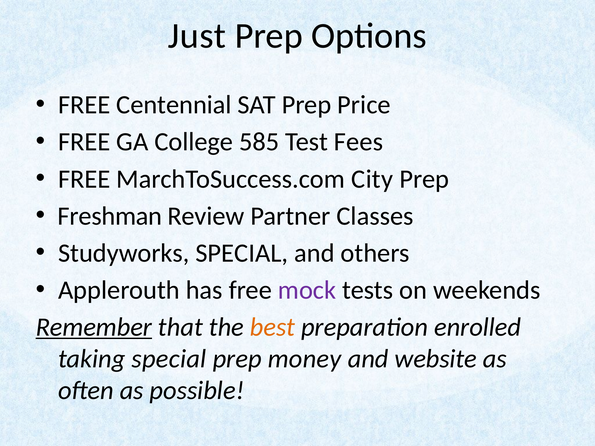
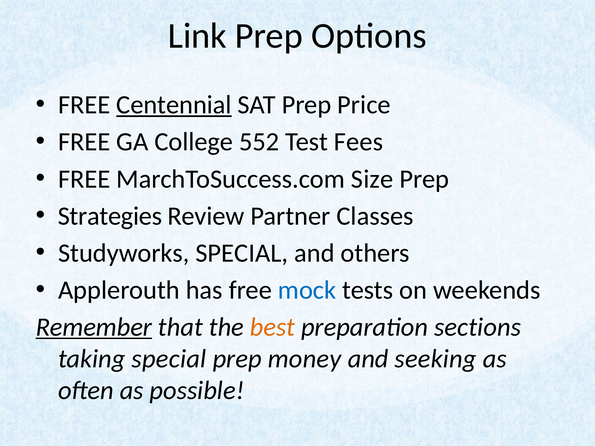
Just: Just -> Link (197, 36)
Centennial underline: none -> present (174, 105)
585: 585 -> 552 (259, 142)
City: City -> Size (372, 179)
Freshman: Freshman -> Strategies (110, 216)
mock colour: purple -> blue (307, 290)
enrolled: enrolled -> sections (478, 327)
website: website -> seeking (436, 359)
